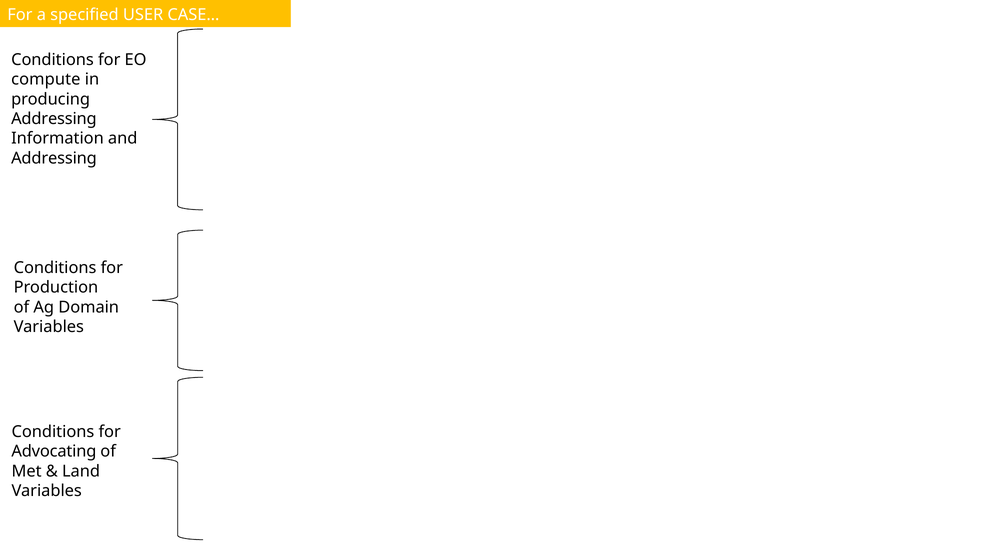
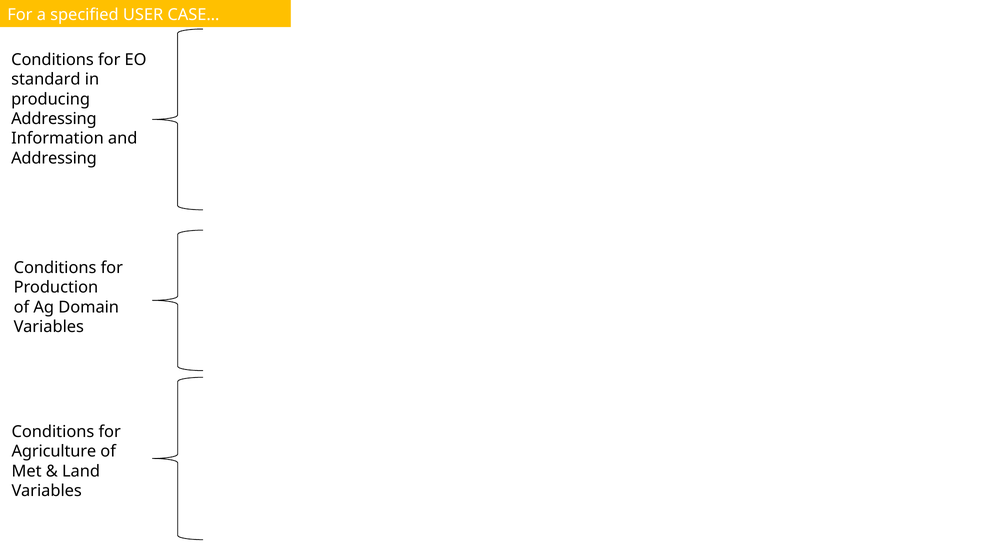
compute: compute -> standard (46, 79)
Advocating: Advocating -> Agriculture (54, 452)
